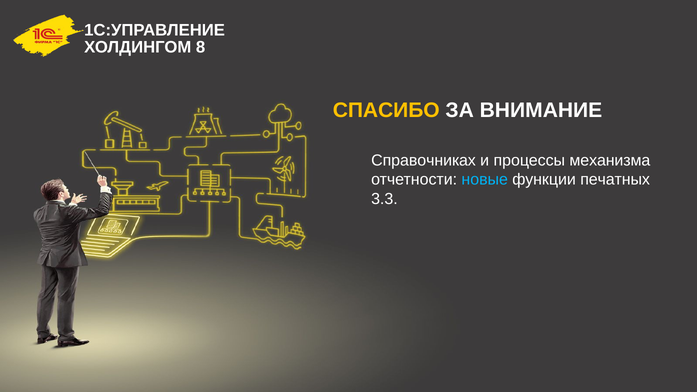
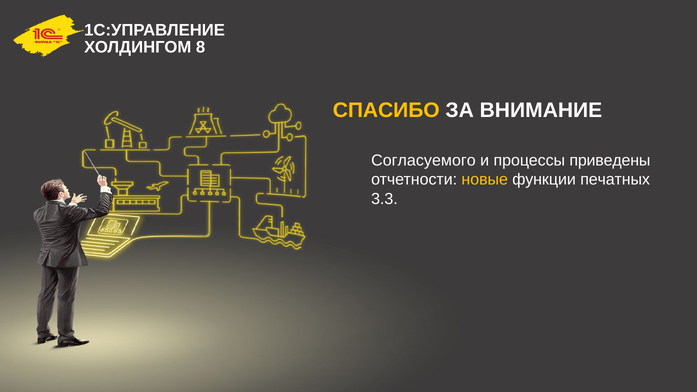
Справочниках: Справочниках -> Согласуемого (423, 160)
механизма: механизма -> приведены (610, 160)
новые colour: light blue -> yellow (485, 180)
